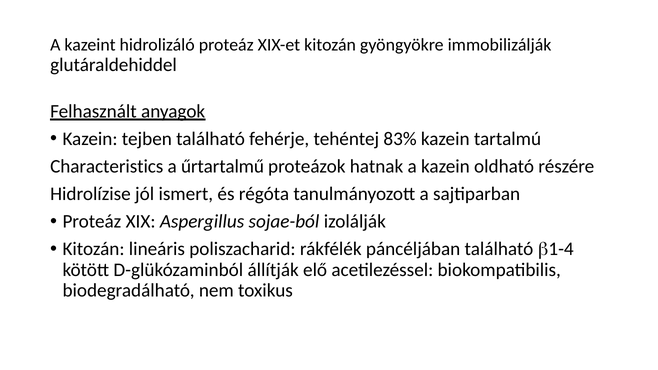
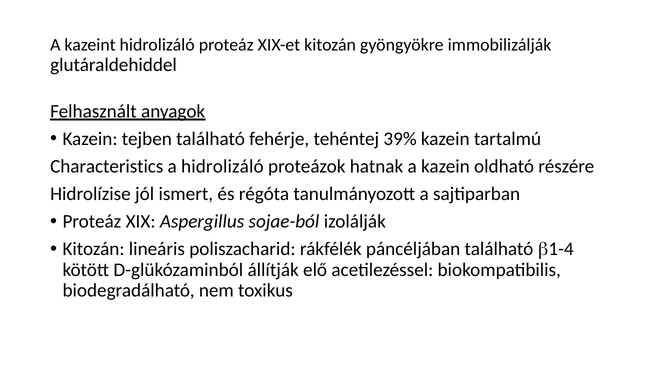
83%: 83% -> 39% (400, 139)
a űrtartalmű: űrtartalmű -> hidrolizáló (222, 166)
